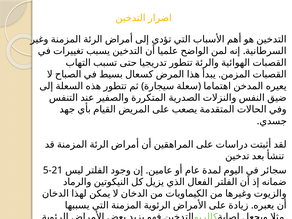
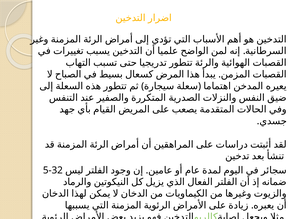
5-21: 5-21 -> 5-32 (53, 170)
